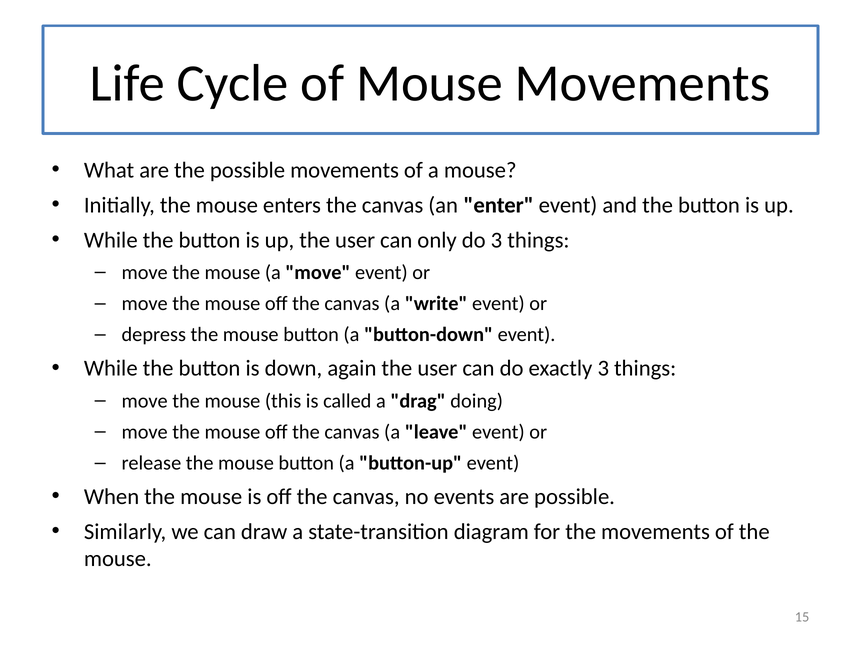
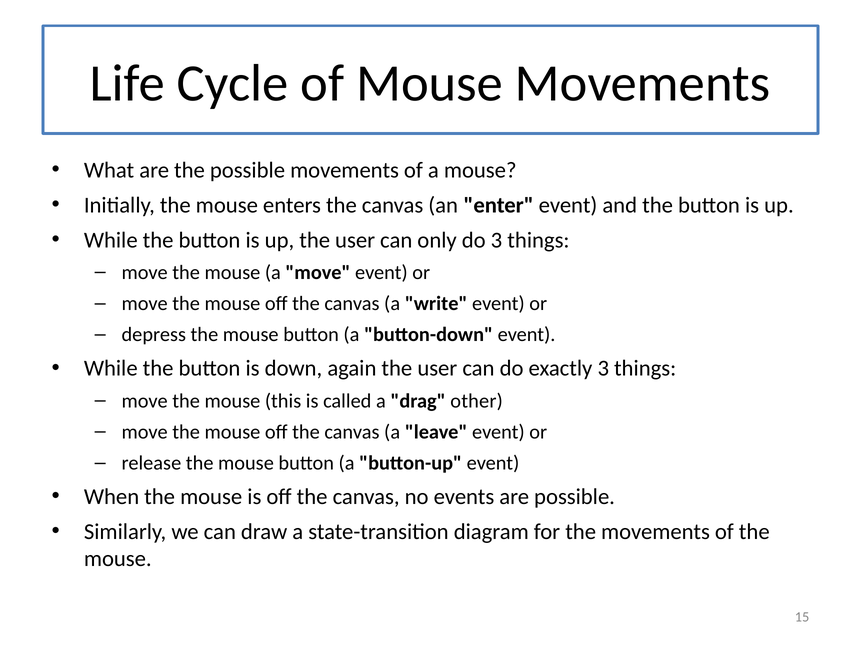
doing: doing -> other (477, 401)
